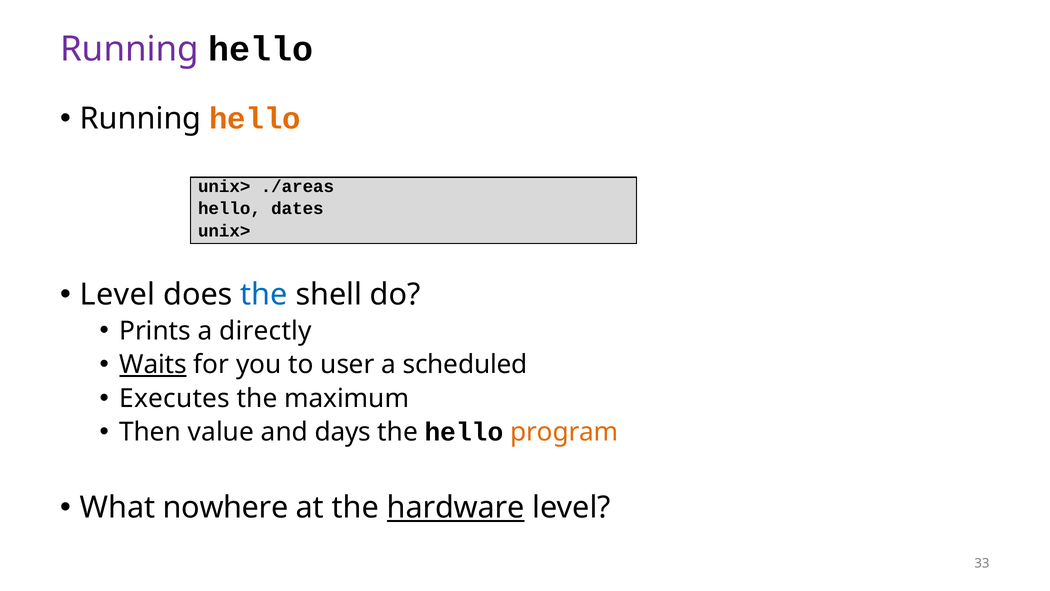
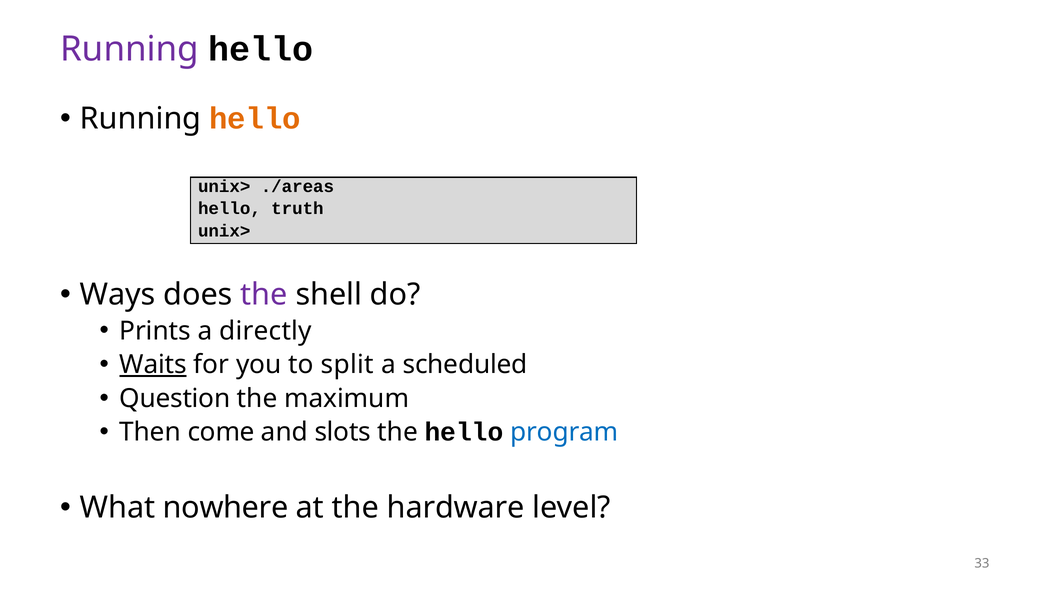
dates: dates -> truth (297, 208)
Level: Level -> Ways (118, 294)
the colour: blue -> purple (264, 294)
user: user -> split (347, 364)
Executes: Executes -> Question (175, 398)
value: value -> come (221, 432)
days: days -> slots (343, 432)
program colour: orange -> blue (564, 432)
hardware underline: present -> none (456, 507)
